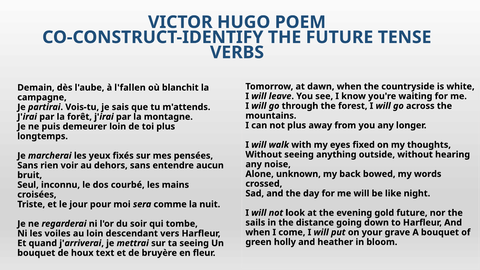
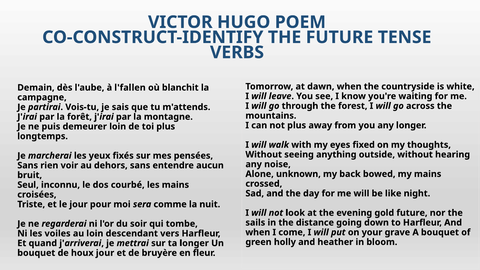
my words: words -> mains (428, 174)
ta seeing: seeing -> longer (194, 243)
houx text: text -> jour (105, 253)
